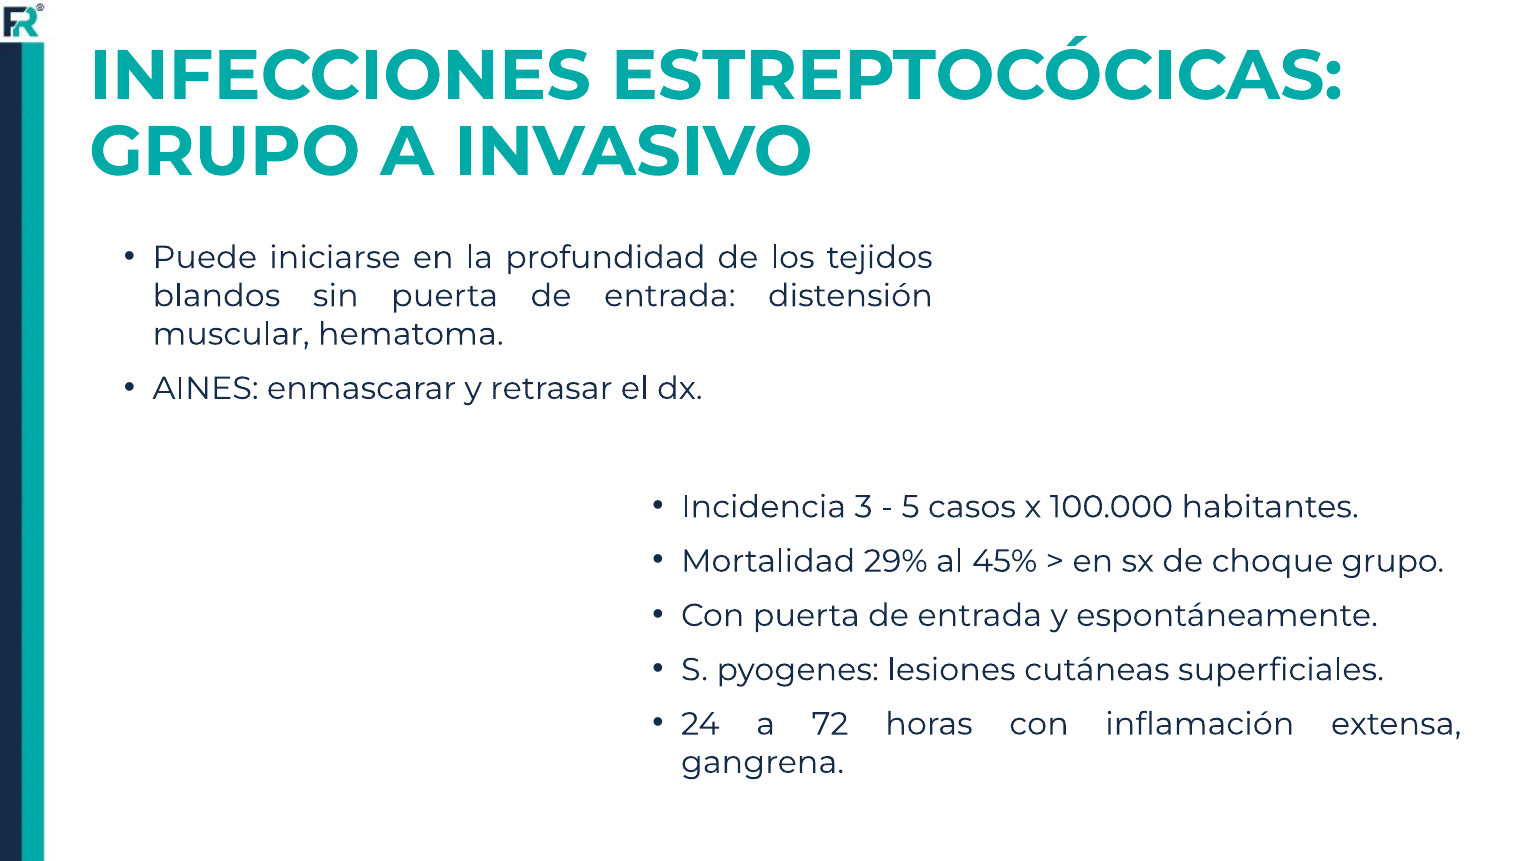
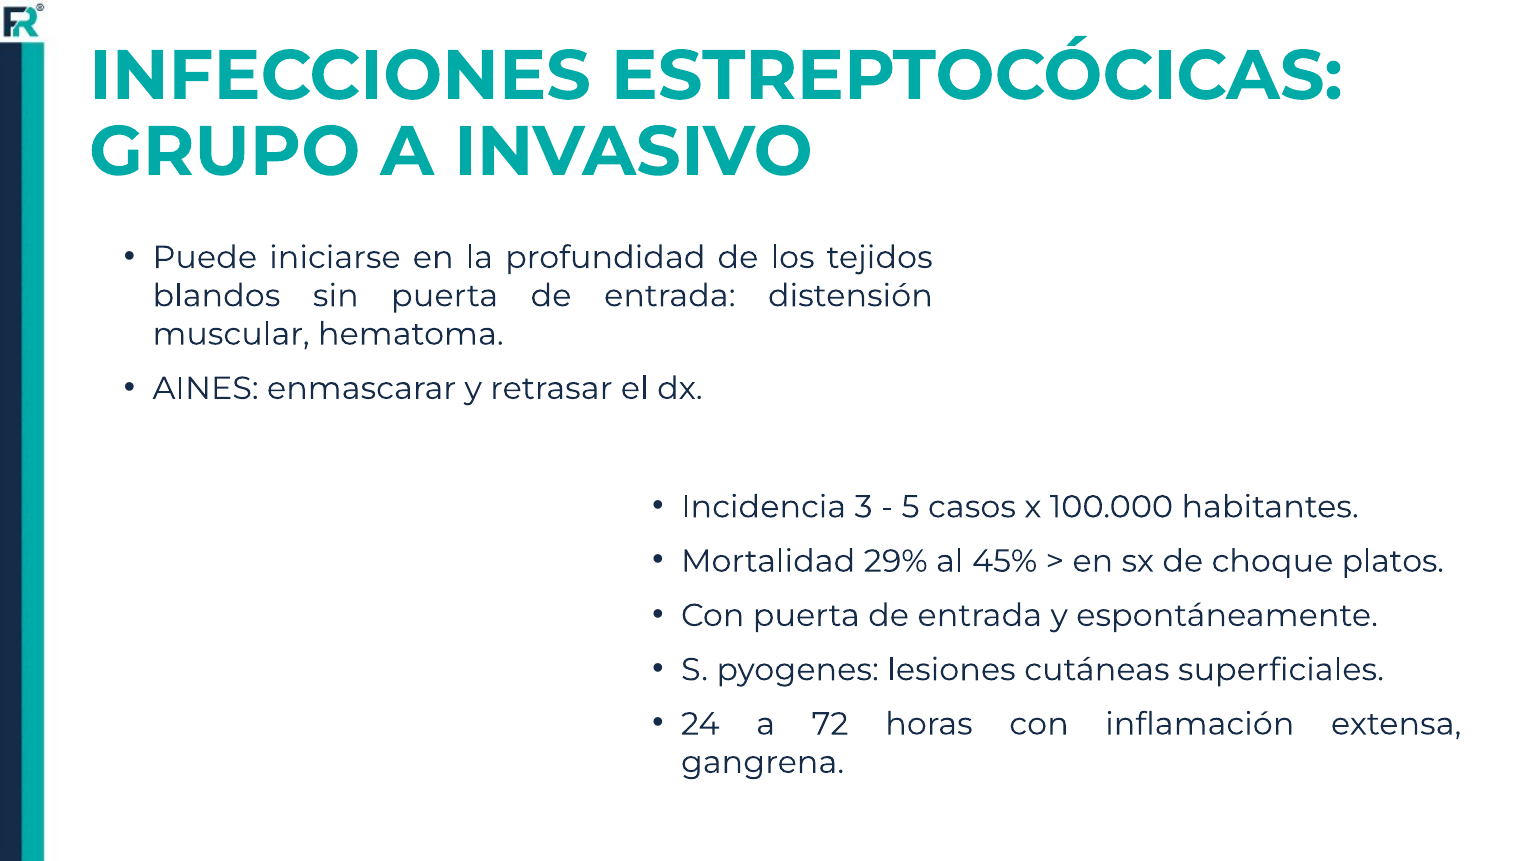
choque grupo: grupo -> platos (1393, 561)
